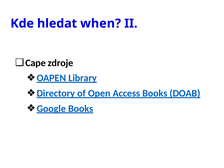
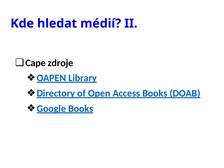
when: when -> médií (101, 23)
